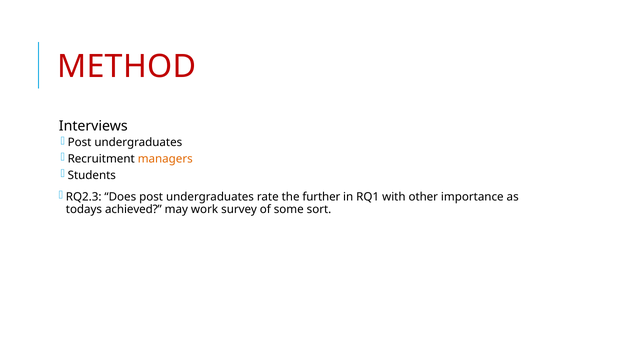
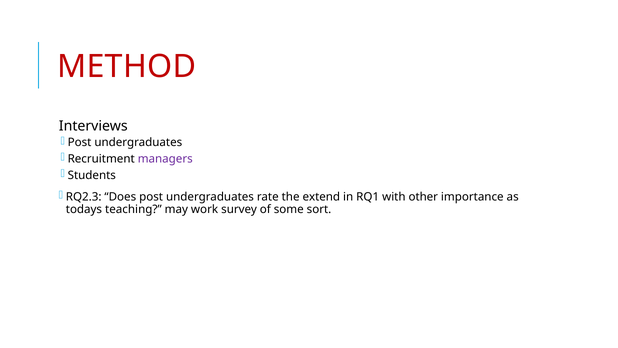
managers colour: orange -> purple (165, 159)
further: further -> extend (321, 197)
achieved: achieved -> teaching (133, 209)
